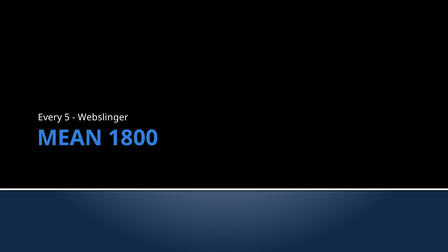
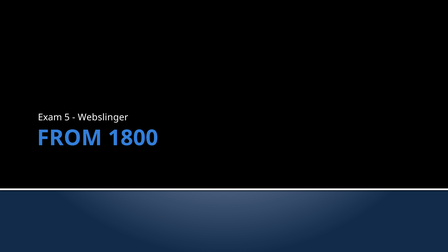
Every: Every -> Exam (50, 117)
MEAN: MEAN -> FROM (69, 138)
